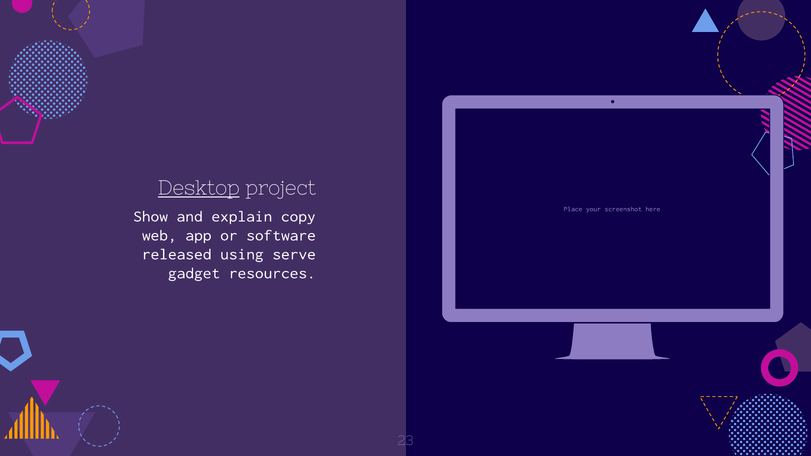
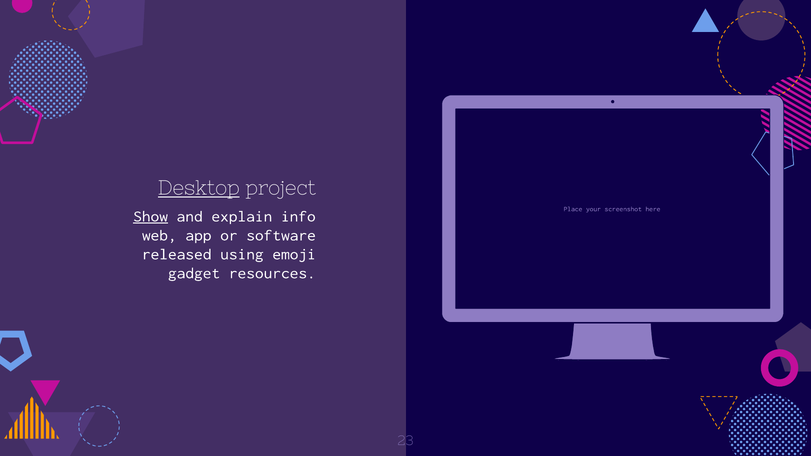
Show underline: none -> present (151, 216)
copy: copy -> info (298, 216)
serve: serve -> emoji (294, 254)
